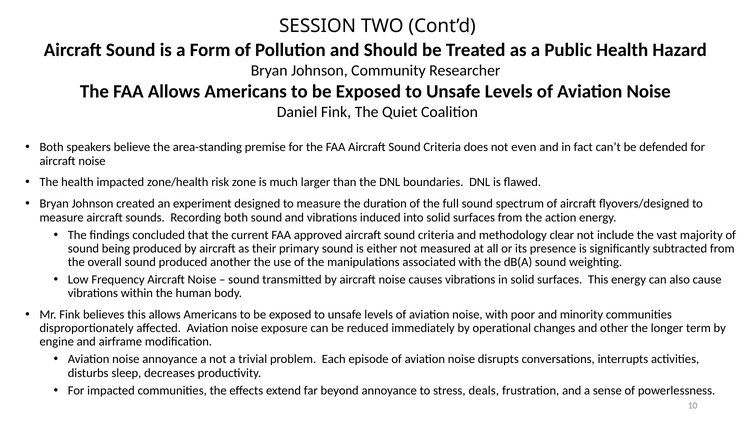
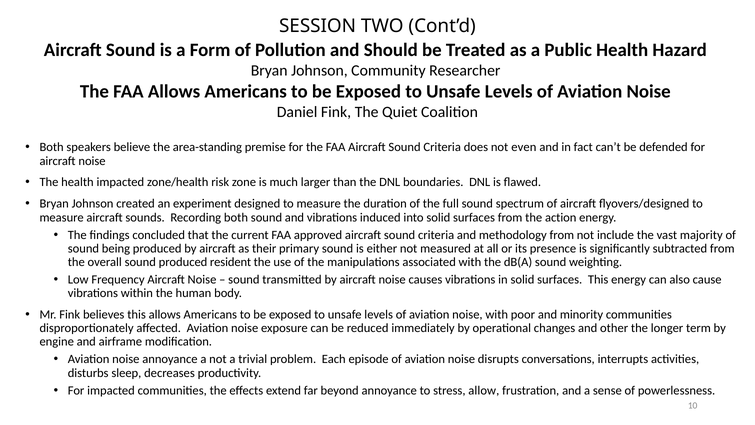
methodology clear: clear -> from (562, 235)
another: another -> resident (231, 262)
deals: deals -> allow (484, 390)
